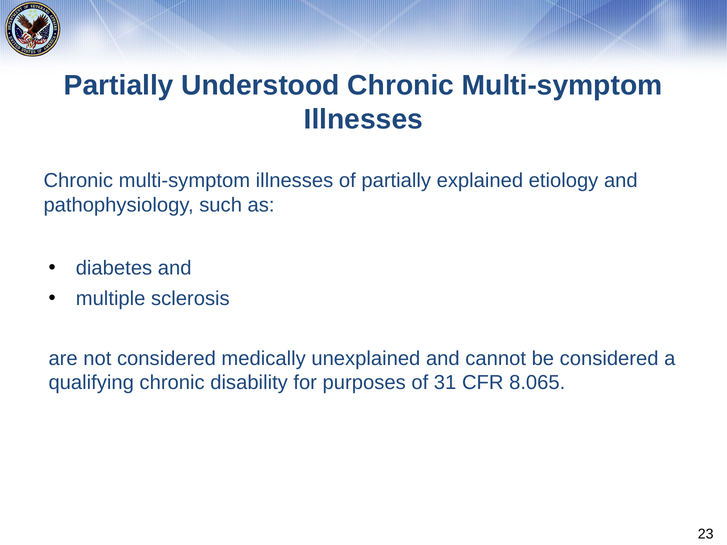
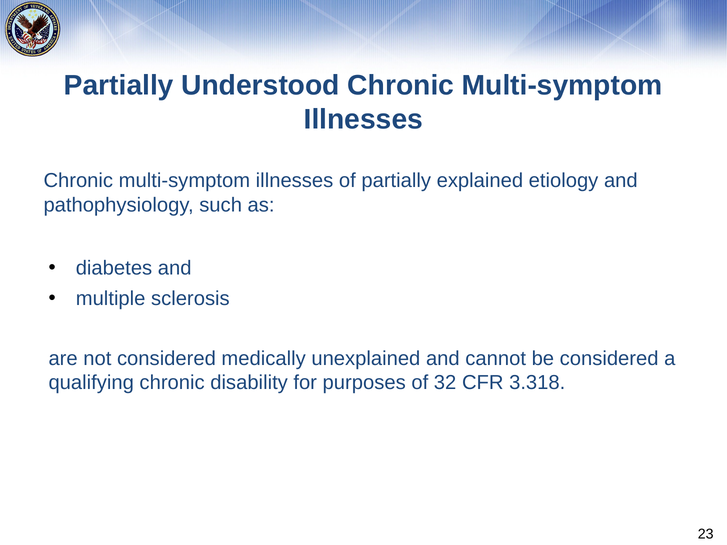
31: 31 -> 32 (445, 383)
8.065: 8.065 -> 3.318 (537, 383)
